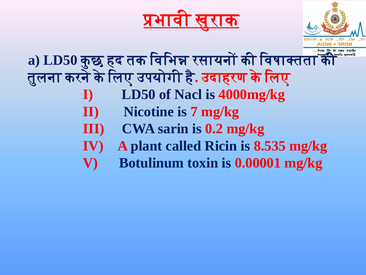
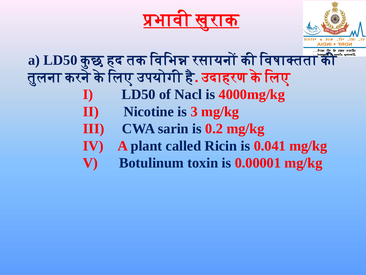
7: 7 -> 3 (194, 111)
8.535: 8.535 -> 0.041 (270, 146)
